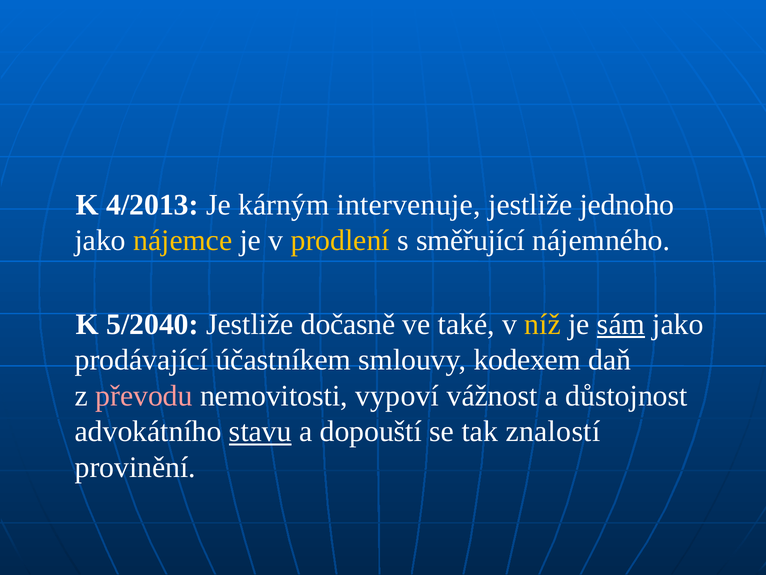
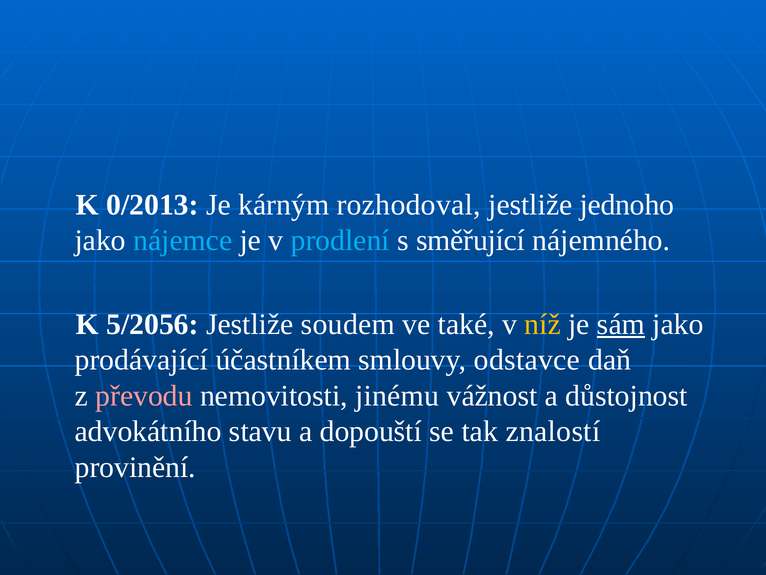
4/2013: 4/2013 -> 0/2013 (152, 205)
intervenuje: intervenuje -> rozhodoval (409, 205)
nájemce colour: yellow -> light blue (183, 240)
prodlení colour: yellow -> light blue (340, 240)
5/2040: 5/2040 -> 5/2056 (152, 324)
dočasně: dočasně -> soudem (348, 324)
kodexem: kodexem -> odstavce (527, 360)
vypoví: vypoví -> jinému (397, 395)
stavu underline: present -> none (260, 431)
